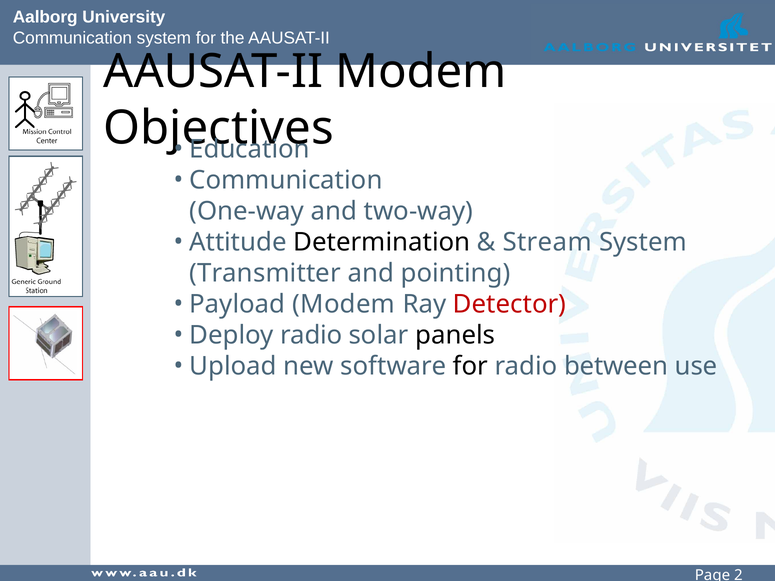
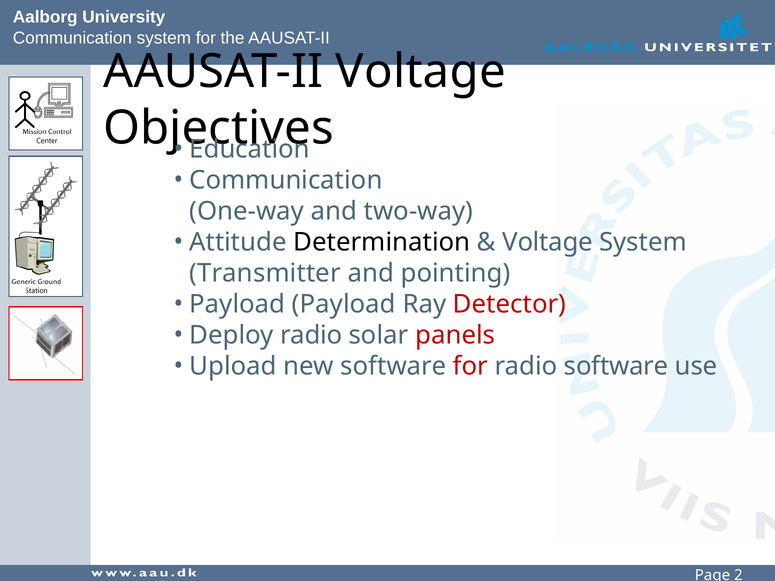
AAUSAT-II Modem: Modem -> Voltage (421, 71)
Stream: Stream -> Voltage (548, 242)
Payload Modem: Modem -> Payload (344, 304)
panels colour: black -> red (455, 335)
for colour: black -> red (470, 366)
radio between: between -> software (616, 366)
